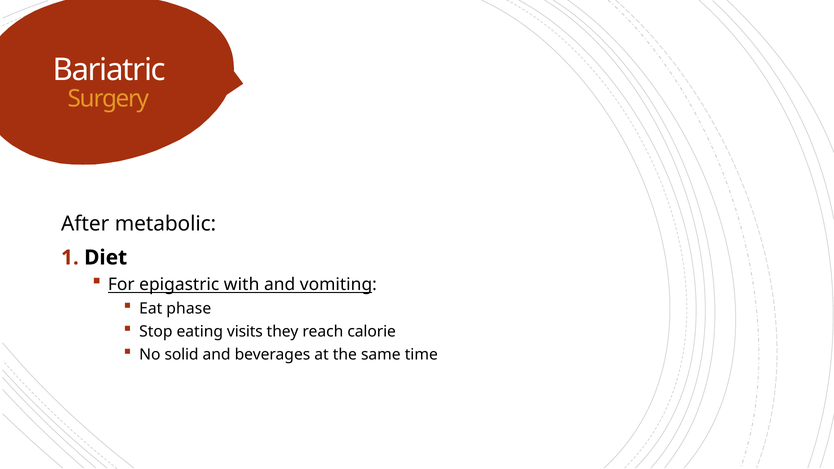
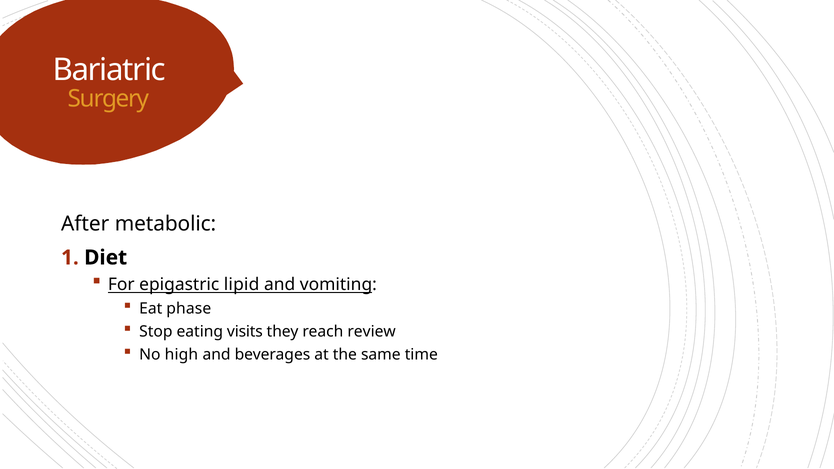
with: with -> lipid (242, 285)
calorie: calorie -> review (372, 332)
solid: solid -> high (181, 355)
